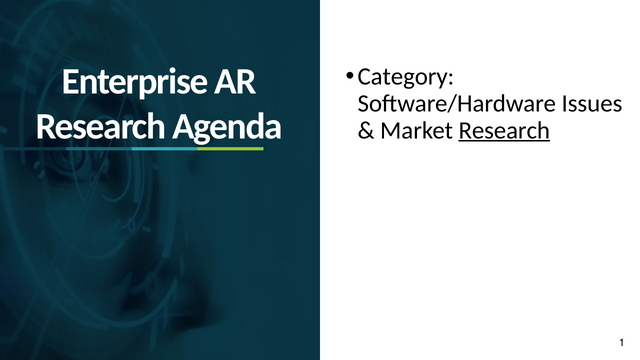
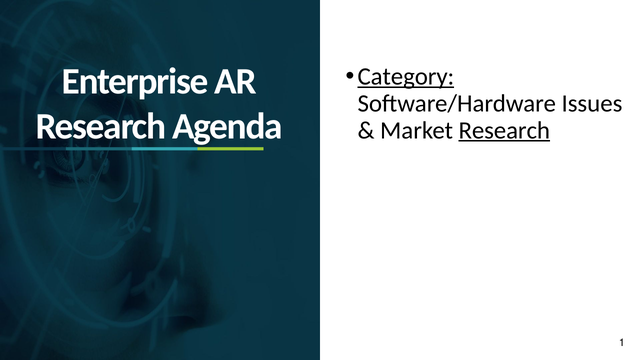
Category underline: none -> present (406, 76)
